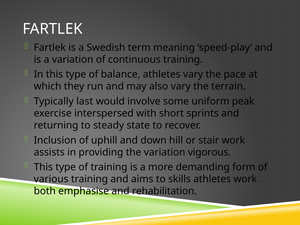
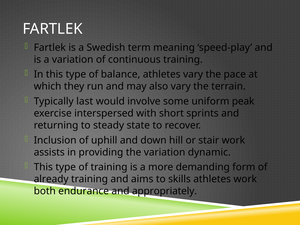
vigorous: vigorous -> dynamic (209, 152)
various: various -> already (51, 179)
emphasise: emphasise -> endurance (84, 191)
rehabilitation: rehabilitation -> appropriately (164, 191)
